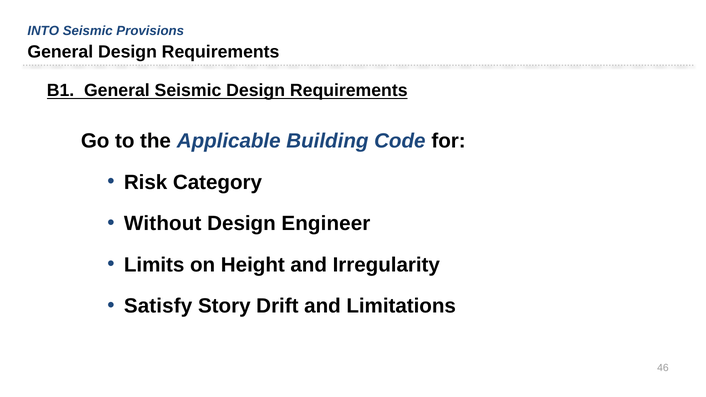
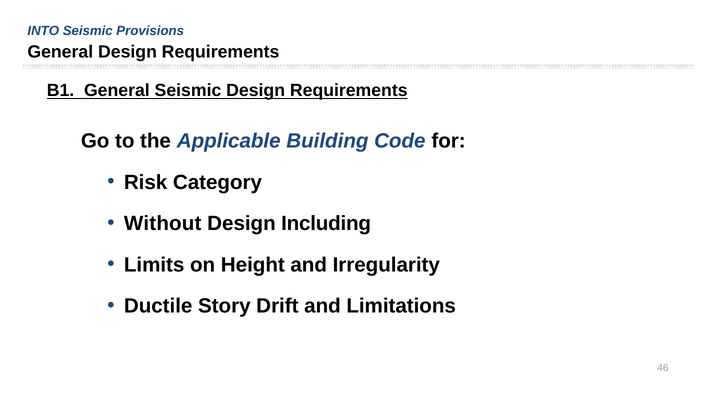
Engineer: Engineer -> Including (326, 224)
Satisfy: Satisfy -> Ductile (158, 306)
